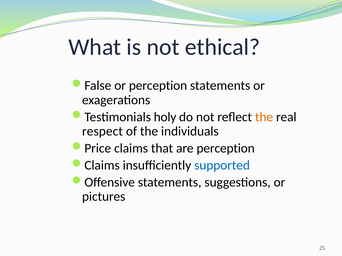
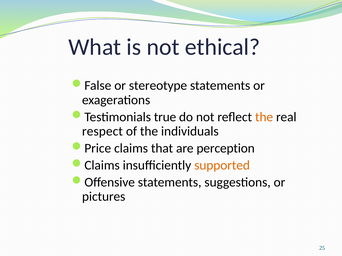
or perception: perception -> stereotype (158, 86)
holy: holy -> true (165, 117)
supported colour: blue -> orange (222, 166)
